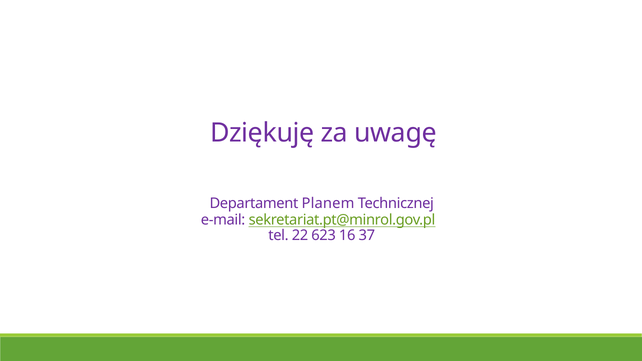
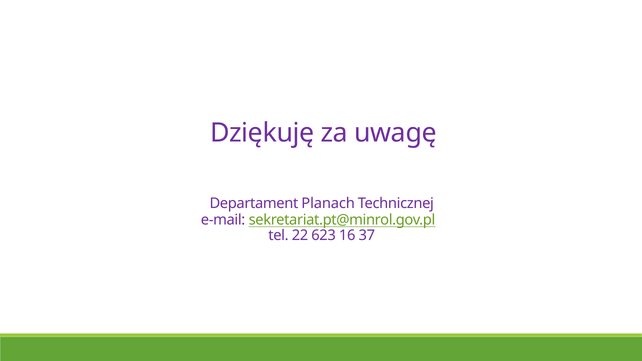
Planem: Planem -> Planach (328, 203)
